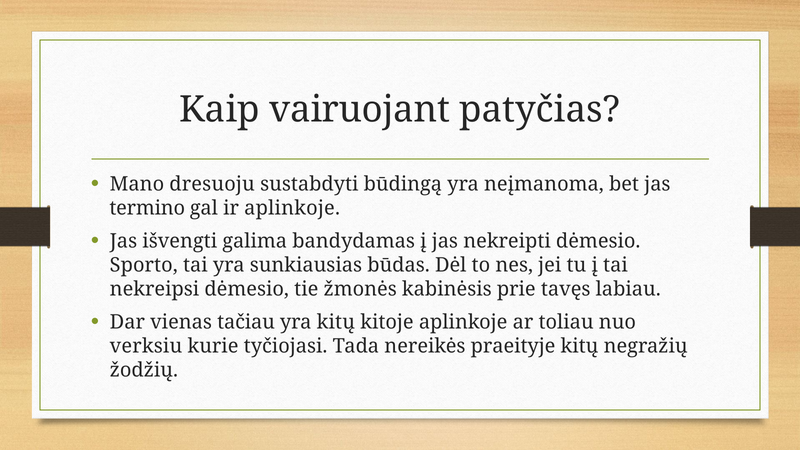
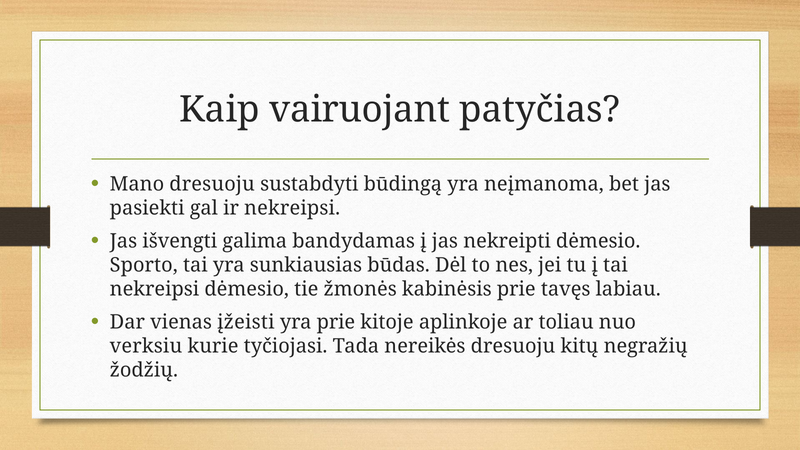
termino: termino -> pasiekti (147, 208)
ir aplinkoje: aplinkoje -> nekreipsi (292, 208)
tačiau: tačiau -> įžeisti (246, 322)
yra kitų: kitų -> prie (336, 322)
nereikės praeityje: praeityje -> dresuoju (513, 346)
